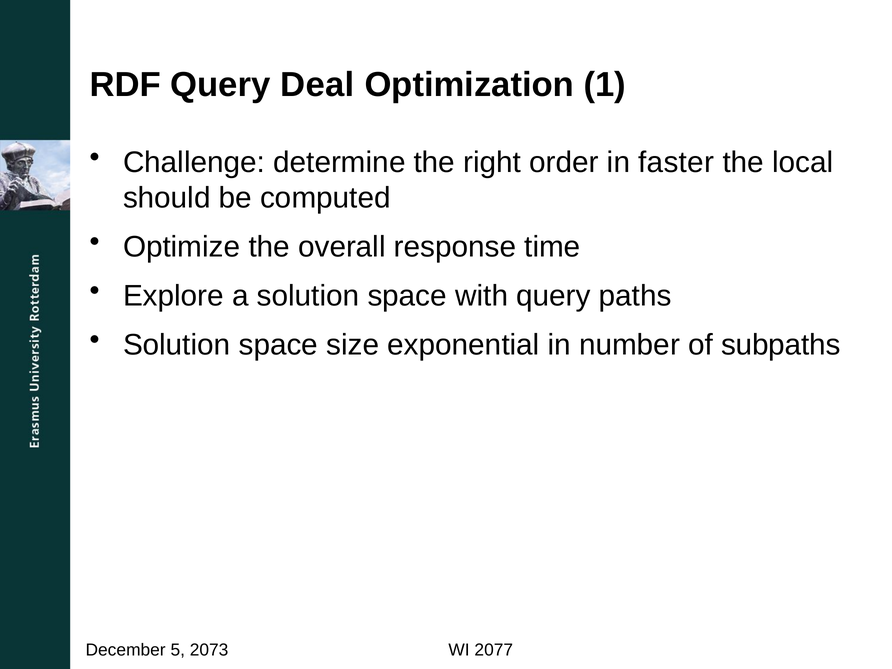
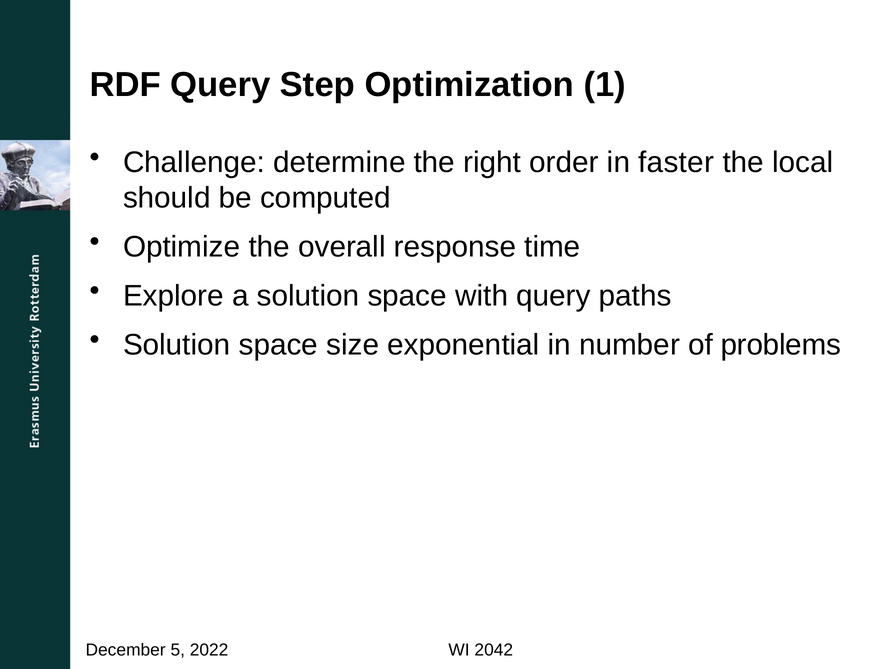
Deal: Deal -> Step (317, 85)
subpaths: subpaths -> problems (781, 345)
2073: 2073 -> 2022 (209, 650)
2077: 2077 -> 2042 (494, 650)
